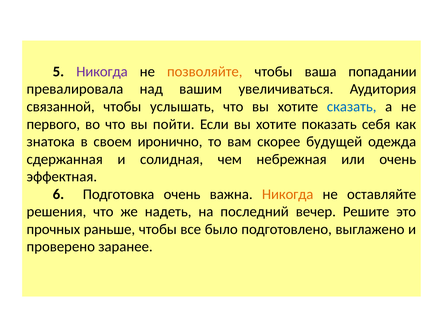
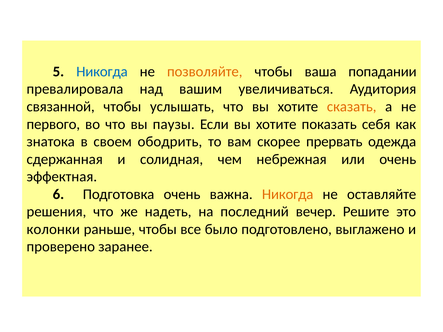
Никогда colour: purple -> blue (102, 72)
сказать colour: blue -> orange (352, 107)
пойти: пойти -> паузы (174, 124)
иронично: иронично -> ободрить (170, 142)
будущей: будущей -> прервать (334, 142)
прочных: прочных -> колонки (53, 229)
